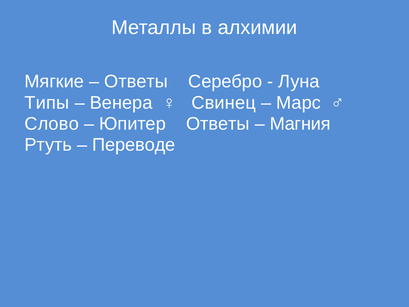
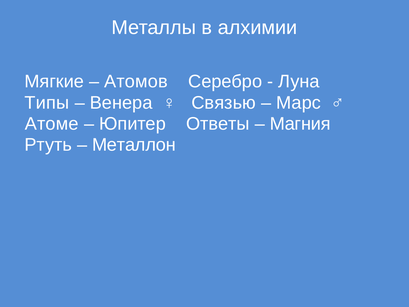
Ответы: Ответы -> Атомов (136, 82)
Свинец: Свинец -> Связью (224, 103)
Слово: Слово -> Атоме (52, 124)
Переводе: Переводе -> Металлон (134, 145)
